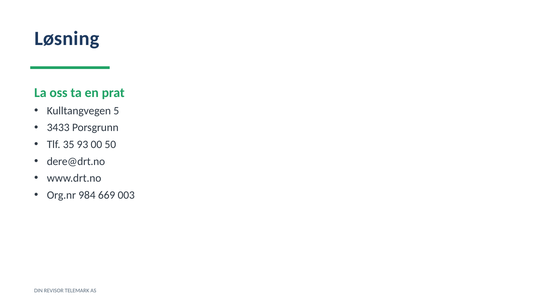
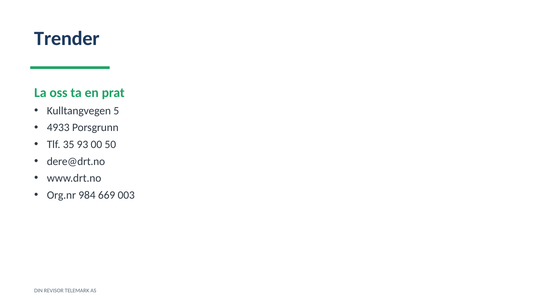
Løsning: Løsning -> Trender (67, 38)
3433: 3433 -> 4933 (58, 127)
